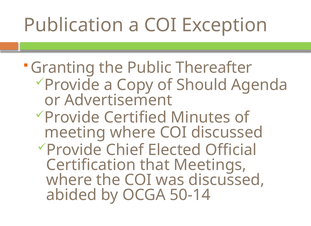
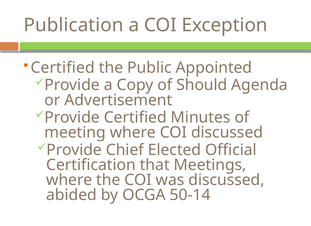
Granting: Granting -> Certified (63, 68)
Thereafter: Thereafter -> Appointed (214, 68)
